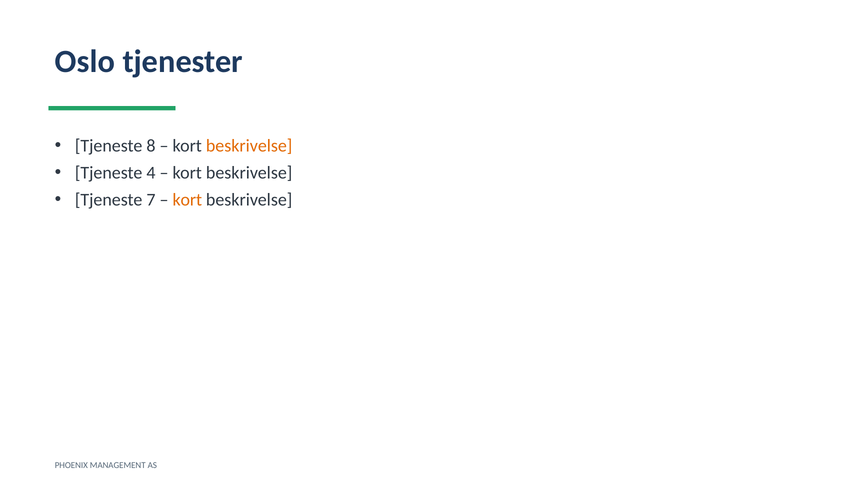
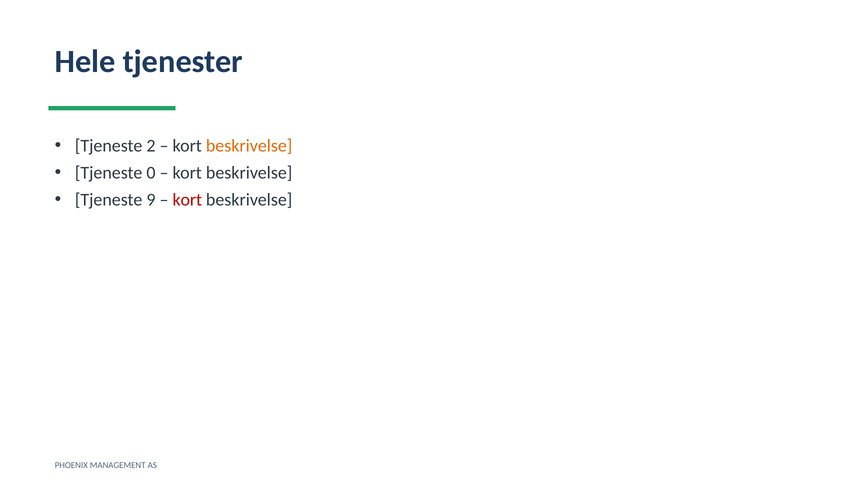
Oslo: Oslo -> Hele (85, 61)
8: 8 -> 2 (151, 146)
4: 4 -> 0 (151, 173)
7: 7 -> 9 (151, 200)
kort colour: orange -> red (187, 200)
